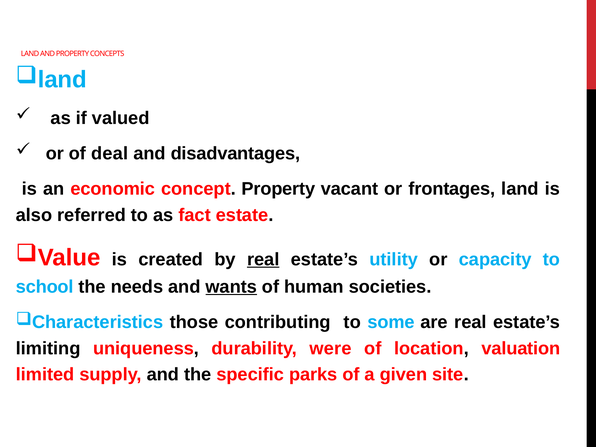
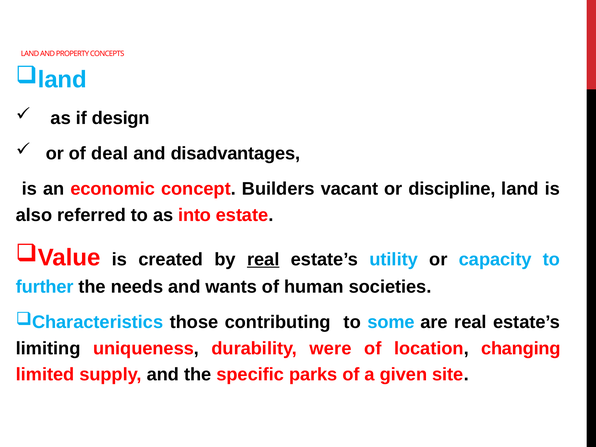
valued: valued -> design (121, 118)
concept Property: Property -> Builders (278, 189)
frontages: frontages -> discipline (452, 189)
fact: fact -> into (195, 215)
school: school -> further (45, 287)
wants underline: present -> none (231, 287)
valuation: valuation -> changing (521, 348)
